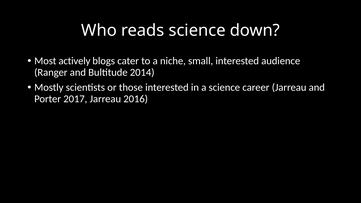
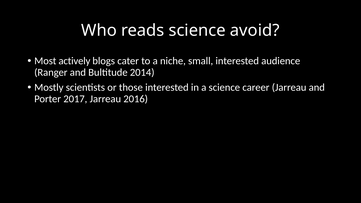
down: down -> avoid (255, 30)
